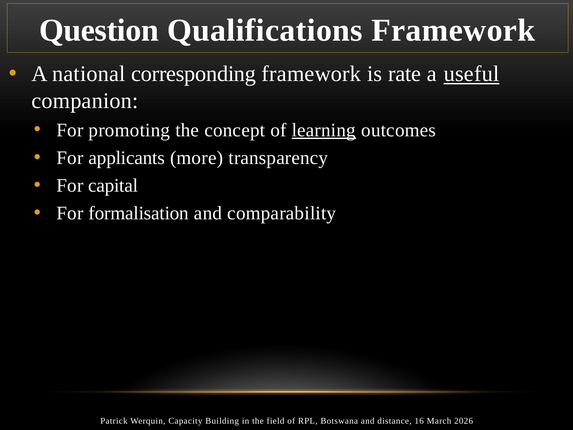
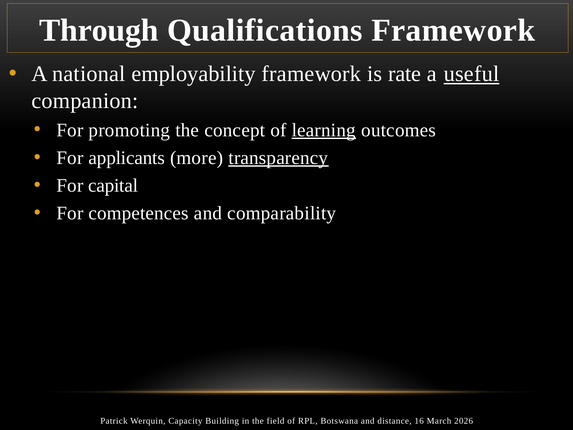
Question: Question -> Through (99, 30)
corresponding: corresponding -> employability (194, 74)
transparency underline: none -> present (278, 158)
formalisation: formalisation -> competences (139, 213)
